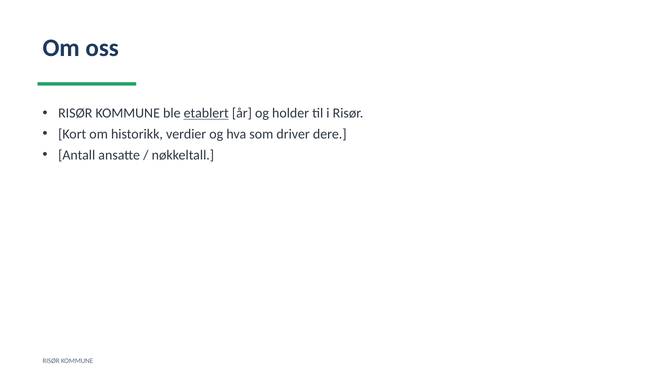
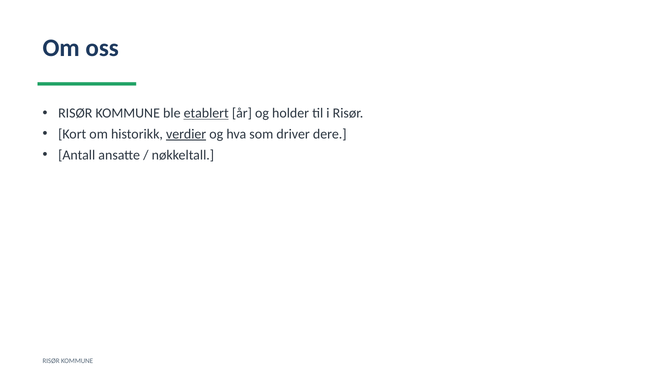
verdier underline: none -> present (186, 134)
